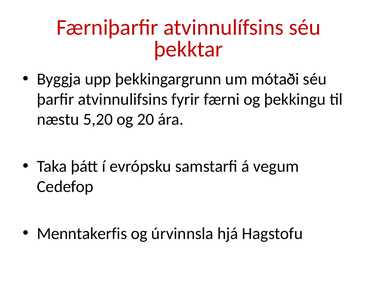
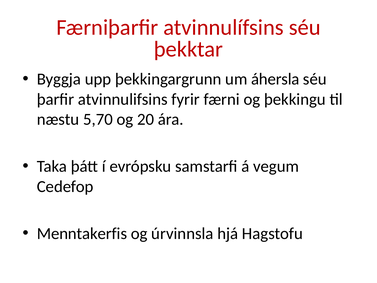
mótaði: mótaði -> áhersla (275, 79)
5,20: 5,20 -> 5,70 (98, 119)
